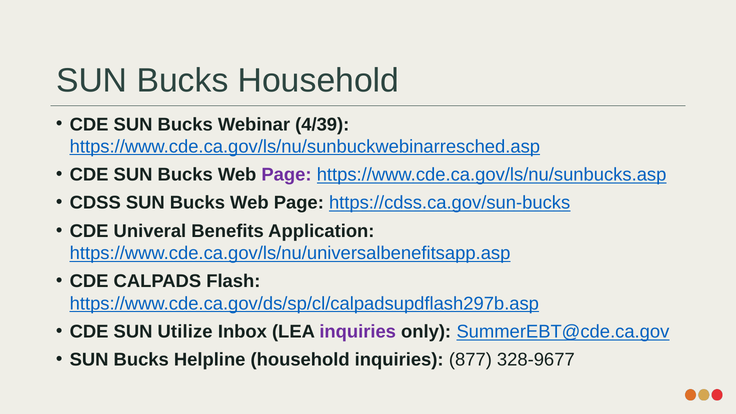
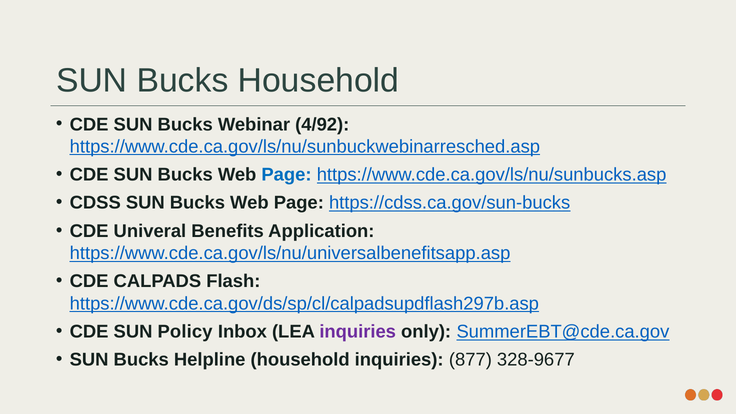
4/39: 4/39 -> 4/92 (322, 124)
Page colour: purple -> blue (287, 175)
Utilize: Utilize -> Policy (185, 332)
